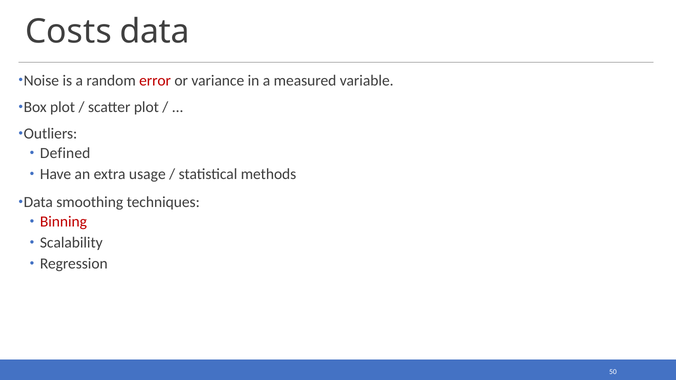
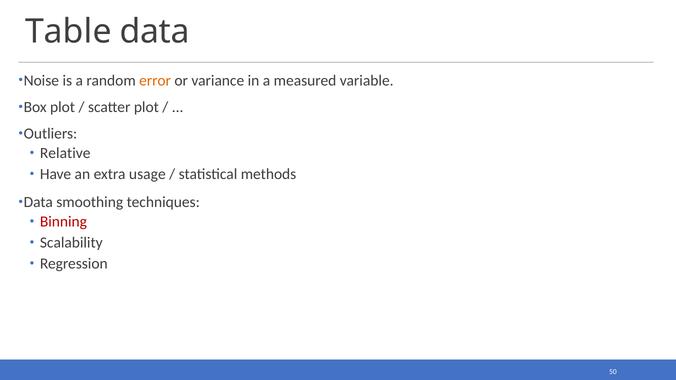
Costs: Costs -> Table (68, 32)
error colour: red -> orange (155, 81)
Defined: Defined -> Relative (65, 153)
